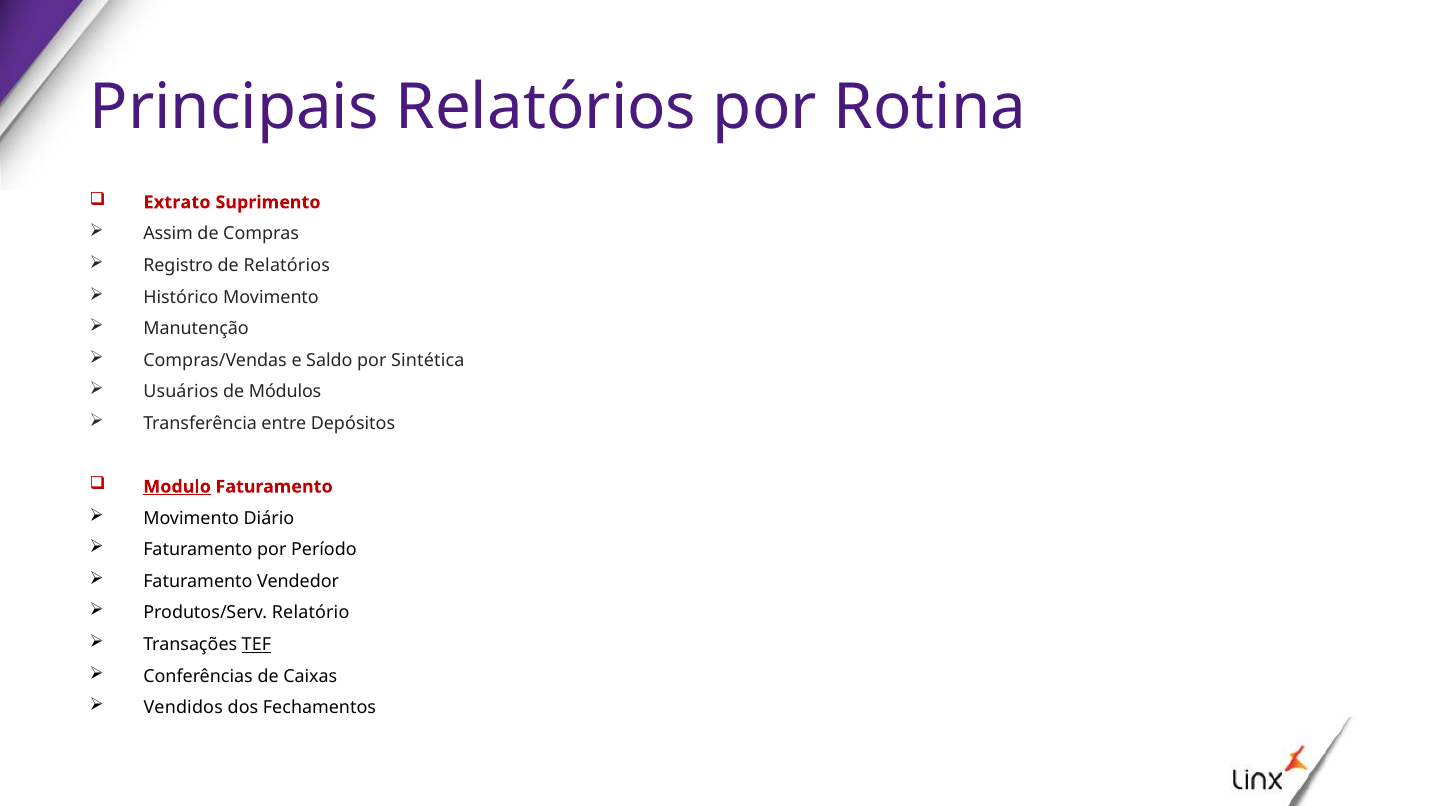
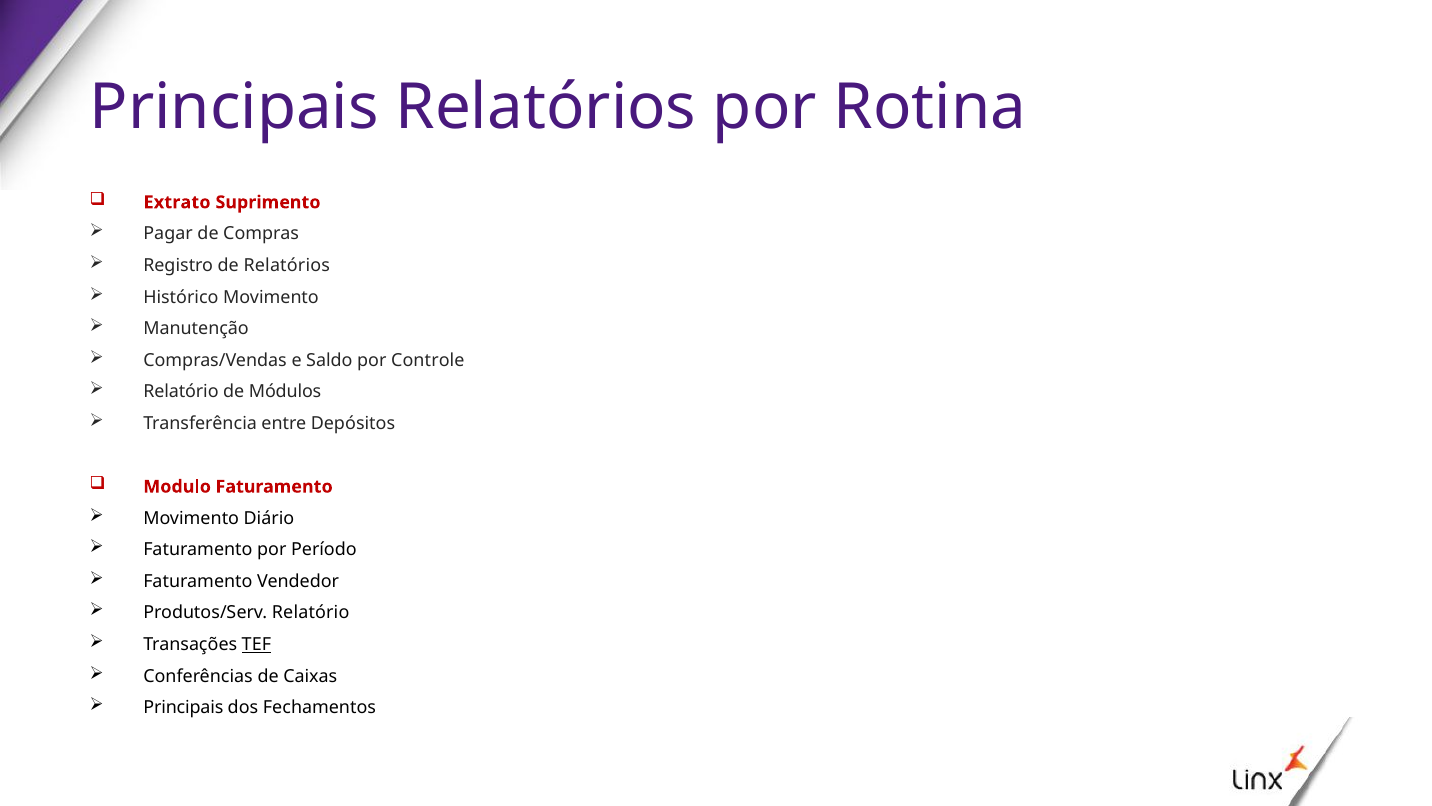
Assim: Assim -> Pagar (168, 234)
Sintética: Sintética -> Controle (428, 360)
Usuários: Usuários -> Relatório (181, 392)
Modulo underline: present -> none (177, 486)
Vendidos: Vendidos -> Principais (183, 707)
